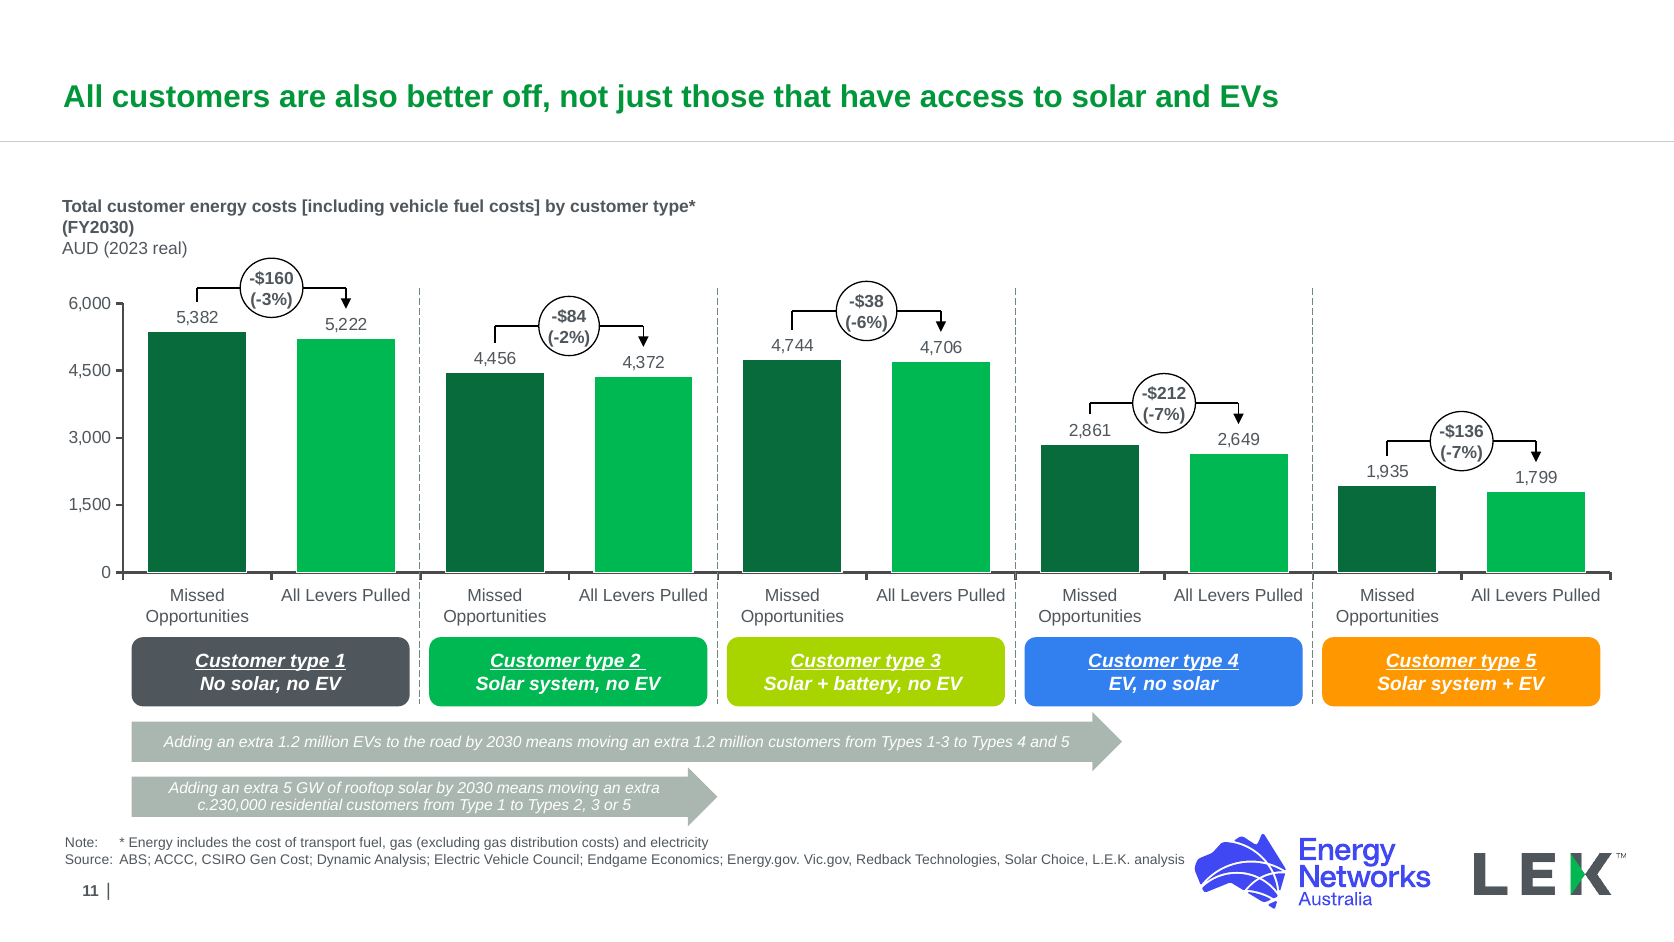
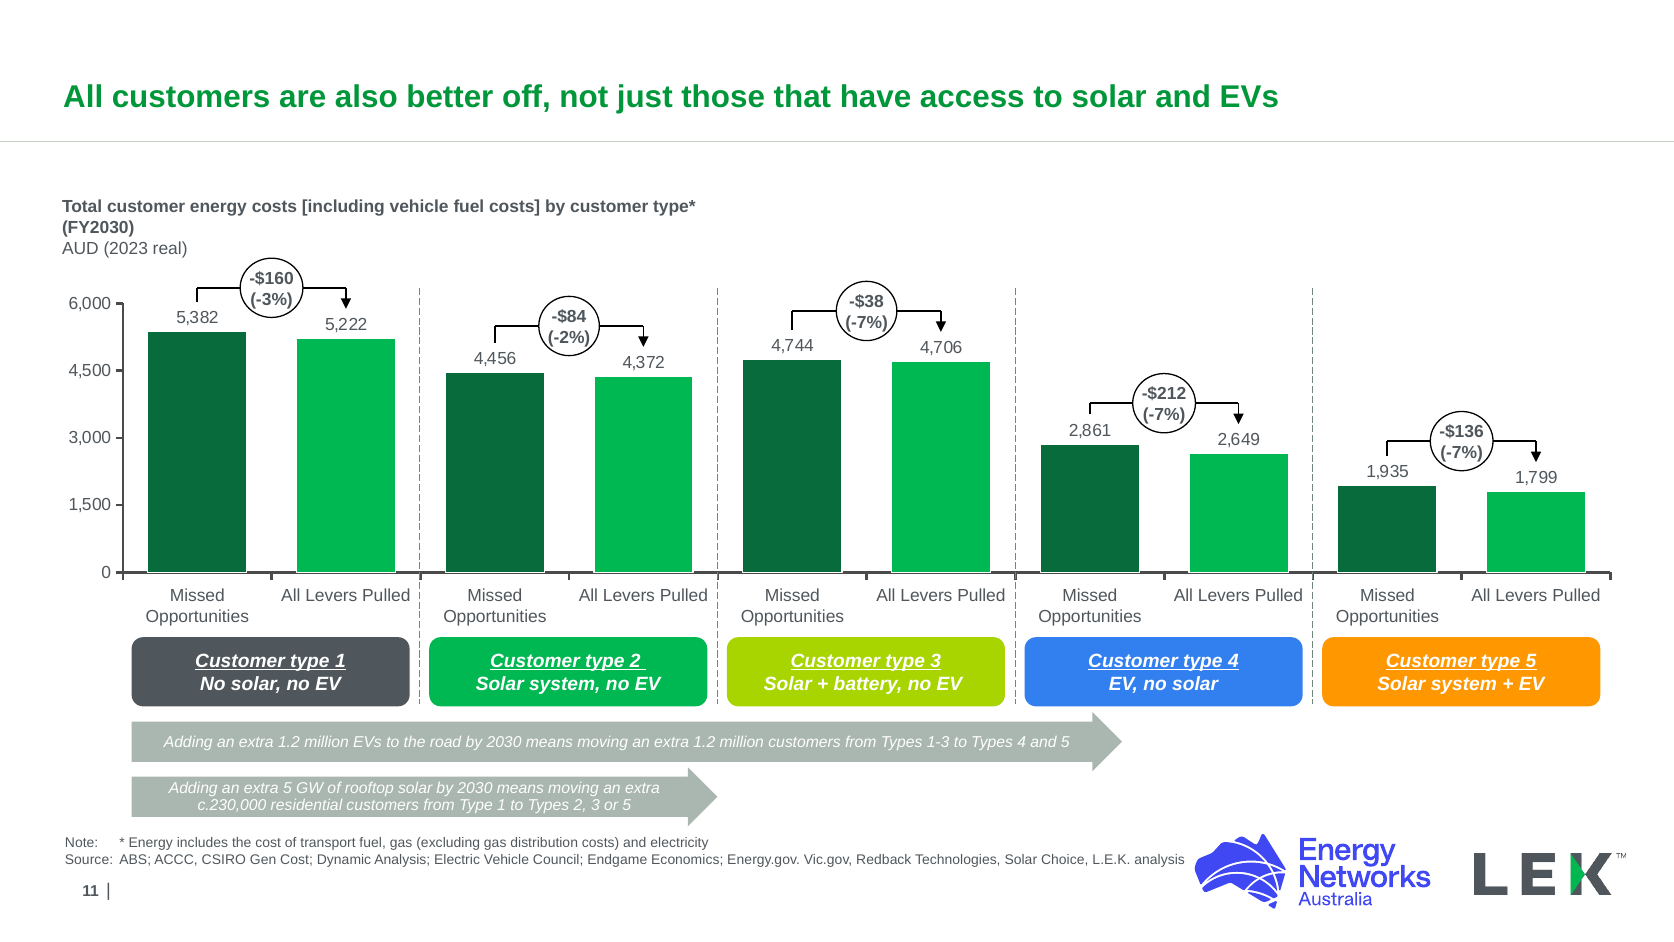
-6%: -6% -> -7% (867, 322)
